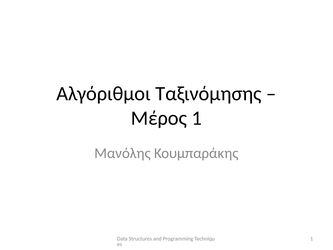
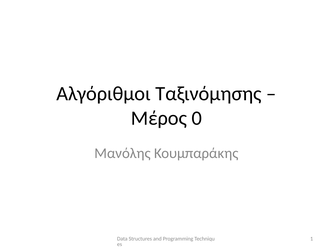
Μέρος 1: 1 -> 0 (197, 118)
